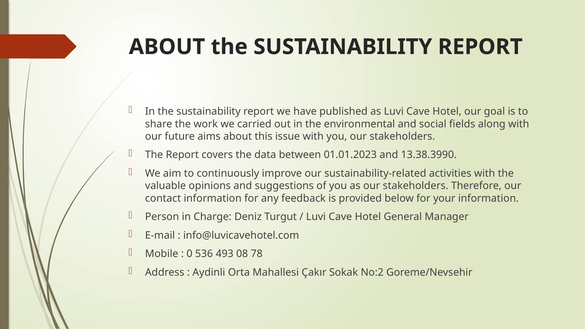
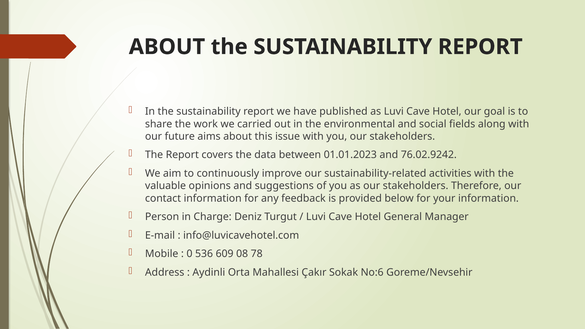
13.38.3990: 13.38.3990 -> 76.02.9242 (429, 155)
493: 493 -> 609 (225, 254)
No:2: No:2 -> No:6 (372, 272)
